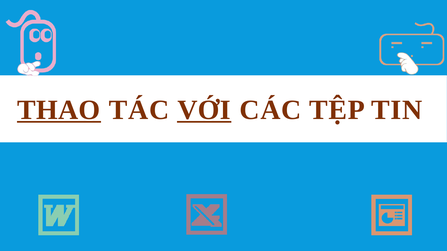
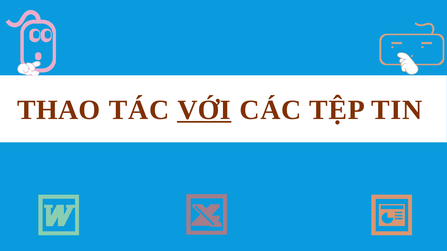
THAO underline: present -> none (59, 110)
